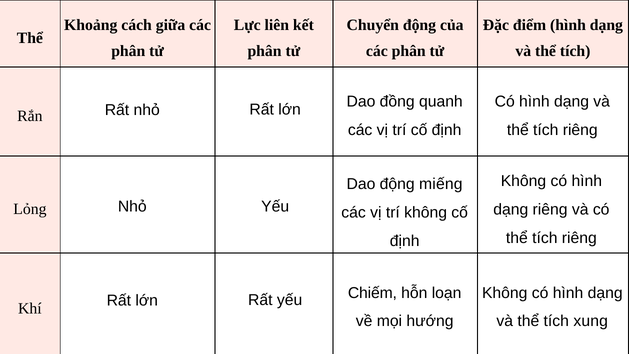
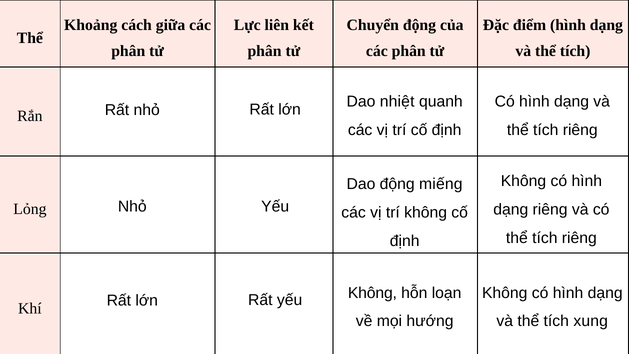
đồng: đồng -> nhiệt (397, 101)
yếu Chiếm: Chiếm -> Không (372, 293)
